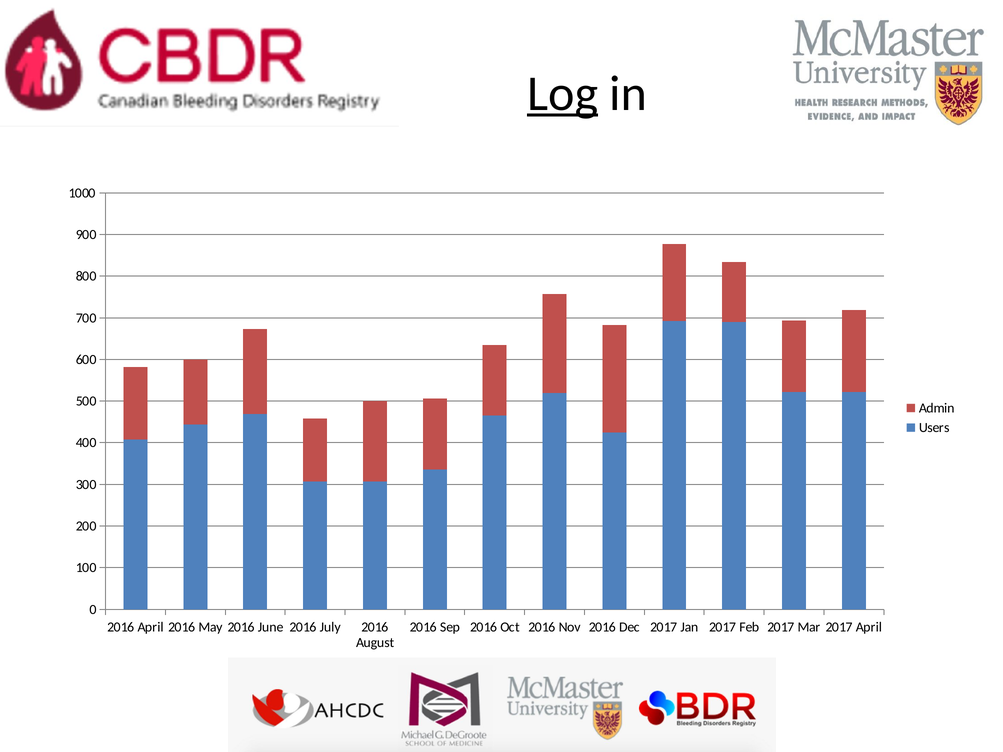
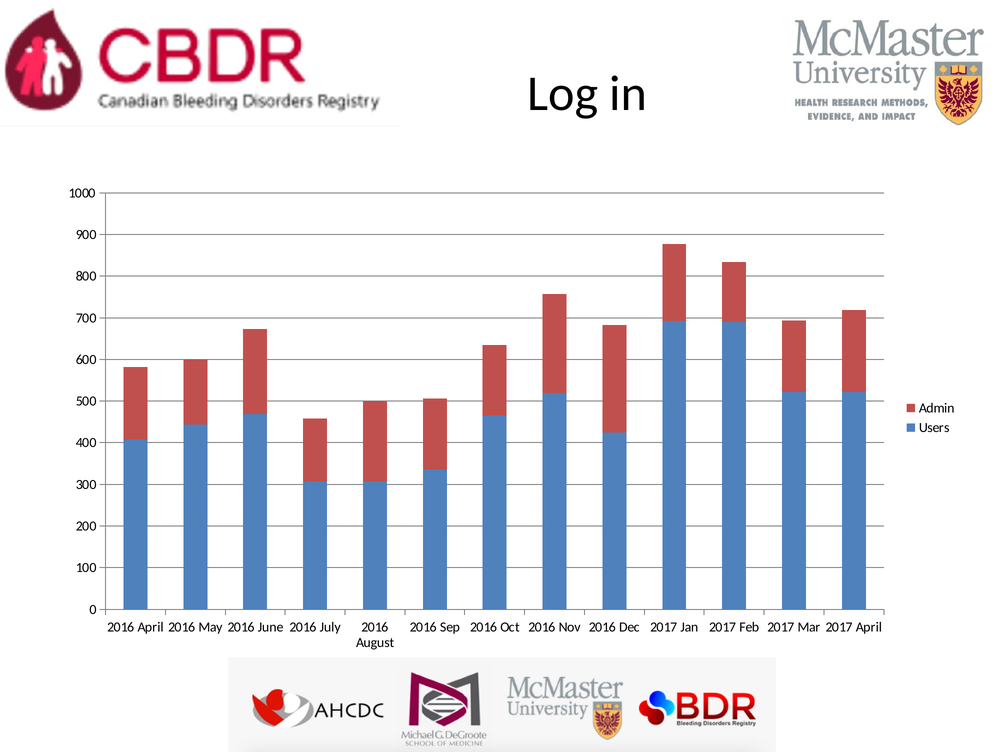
Log underline: present -> none (563, 94)
